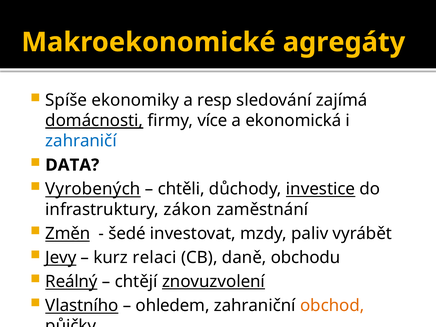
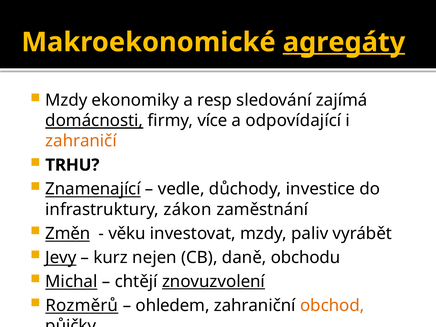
agregáty underline: none -> present (344, 42)
Spíše: Spíše -> Mzdy (66, 100)
ekonomická: ekonomická -> odpovídající (293, 121)
zahraničí colour: blue -> orange (81, 141)
DATA: DATA -> TRHU (72, 165)
Vyrobených: Vyrobených -> Znamenající (93, 189)
chtěli: chtěli -> vedle (181, 189)
investice underline: present -> none (321, 189)
šedé: šedé -> věku (127, 233)
relaci: relaci -> nejen (155, 257)
Reálný: Reálný -> Michal (71, 281)
Vlastního: Vlastního -> Rozměrů (82, 305)
